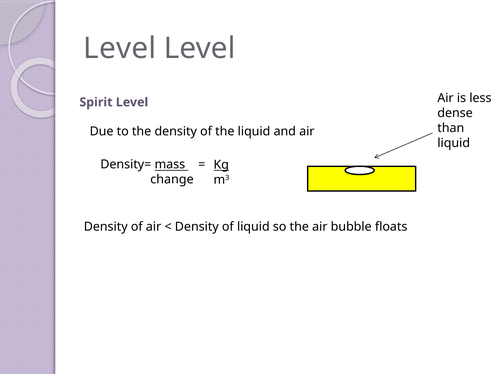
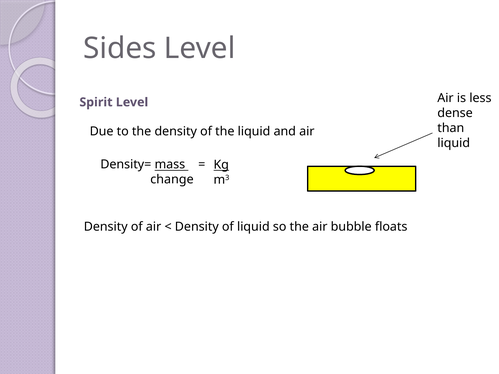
Level: Level -> Sides (120, 48)
